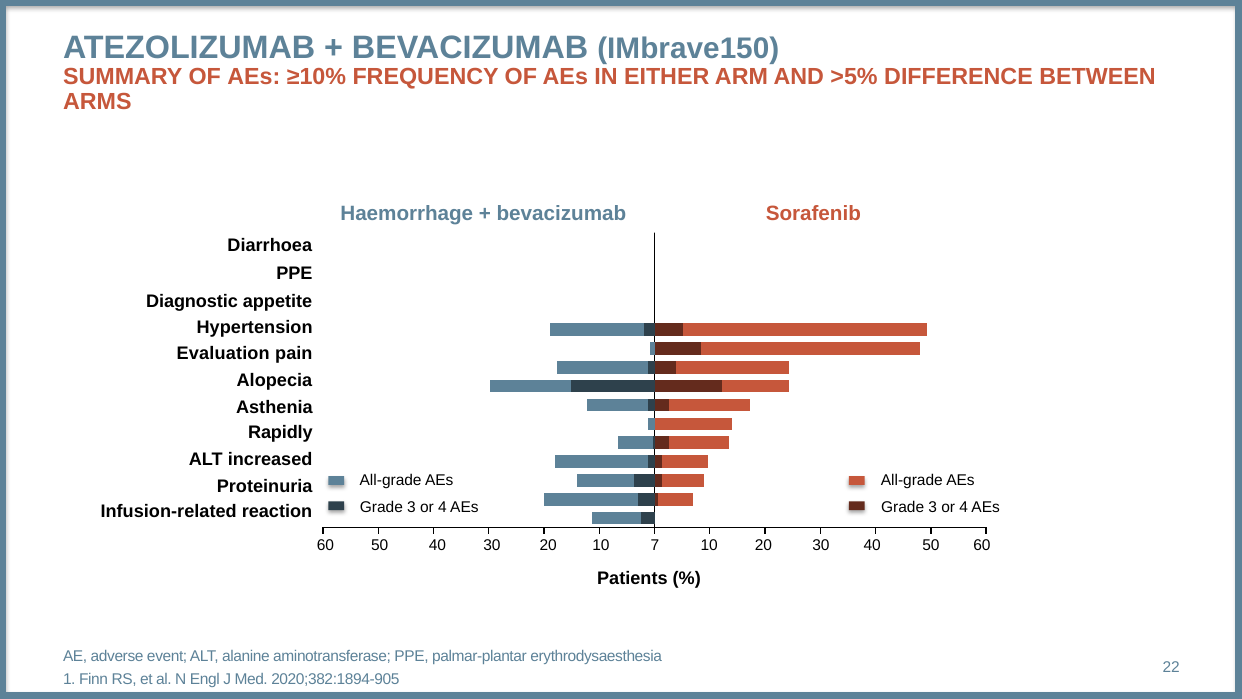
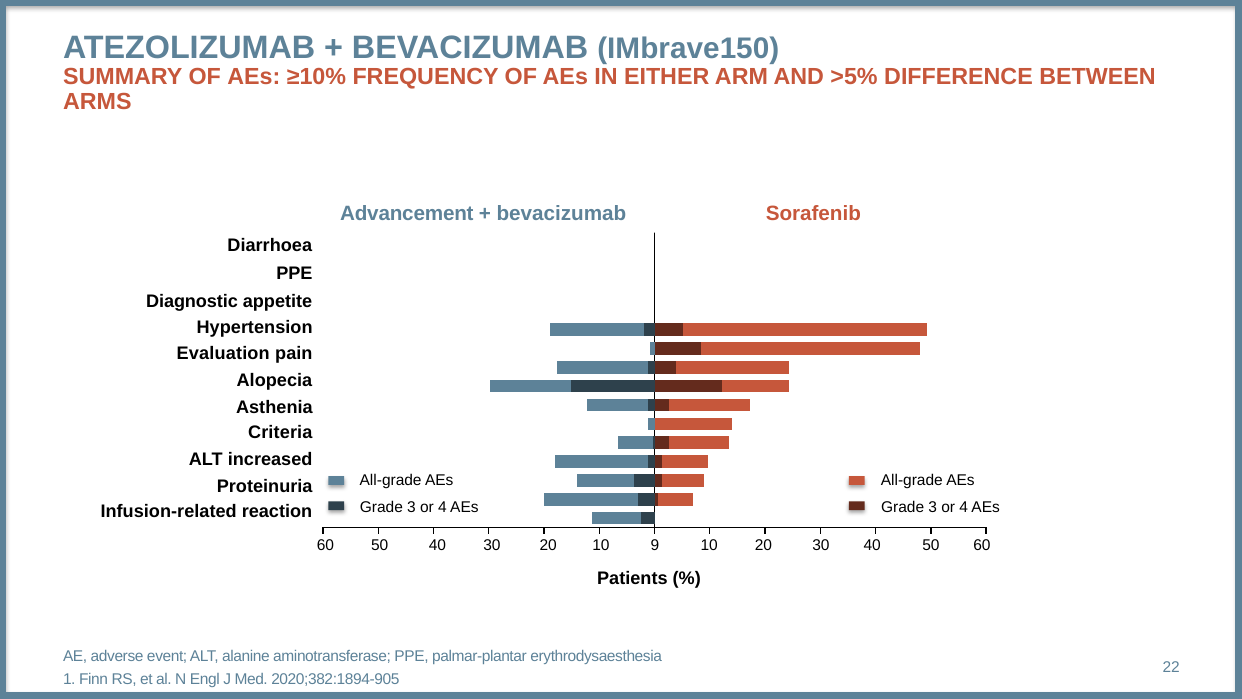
Haemorrhage: Haemorrhage -> Advancement (407, 214)
Rapidly: Rapidly -> Criteria (280, 432)
7: 7 -> 9 (655, 545)
